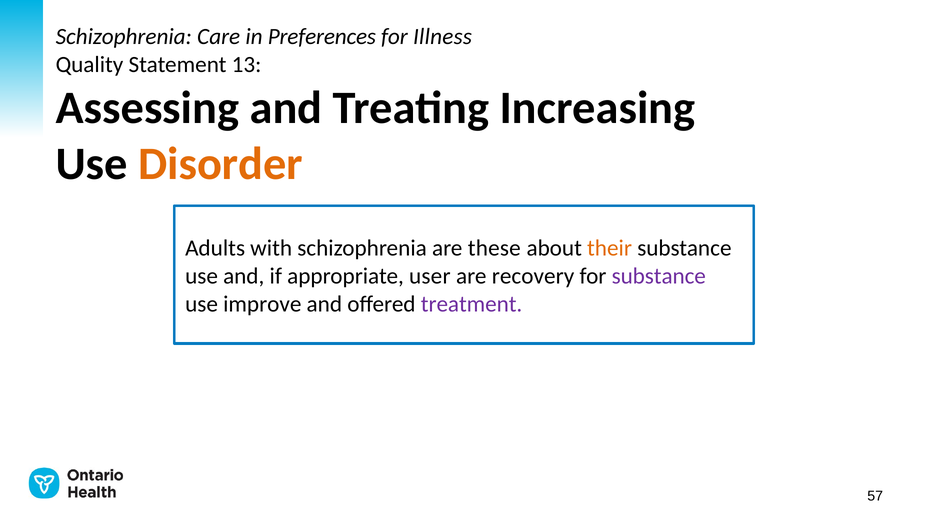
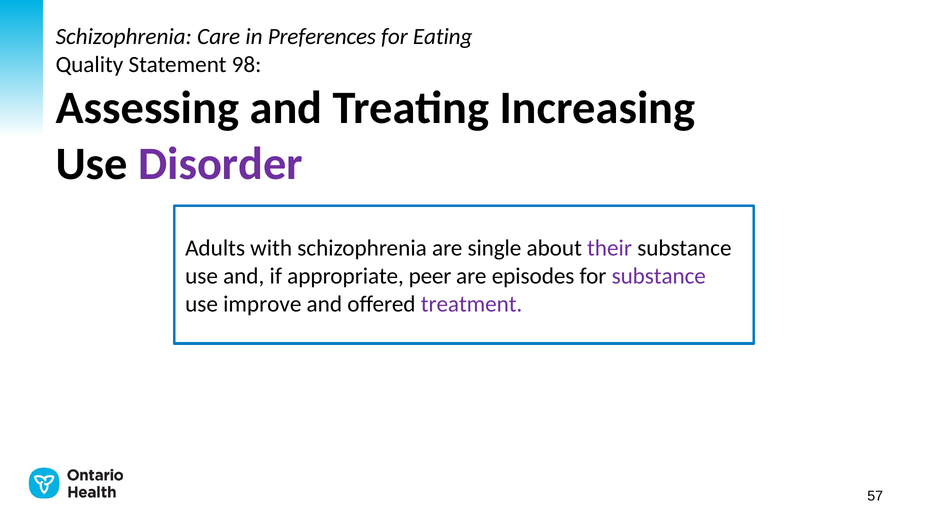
Illness: Illness -> Eating (443, 37)
13: 13 -> 98 (246, 65)
Disorder colour: orange -> purple (221, 164)
these: these -> single (494, 248)
their colour: orange -> purple (610, 248)
user: user -> peer (430, 276)
recovery: recovery -> episodes (533, 276)
